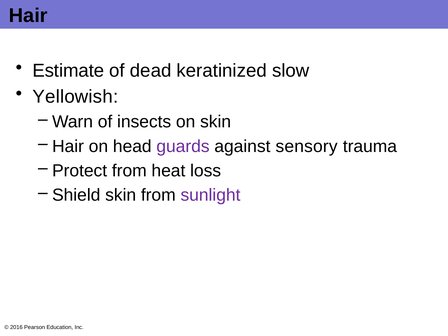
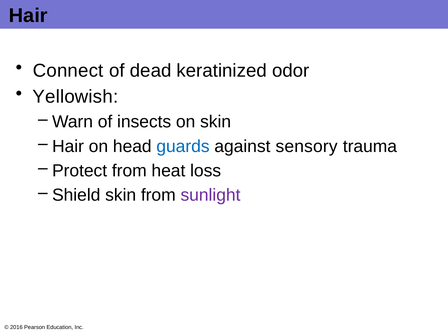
Estimate: Estimate -> Connect (68, 71)
slow: slow -> odor (291, 71)
guards colour: purple -> blue (183, 146)
